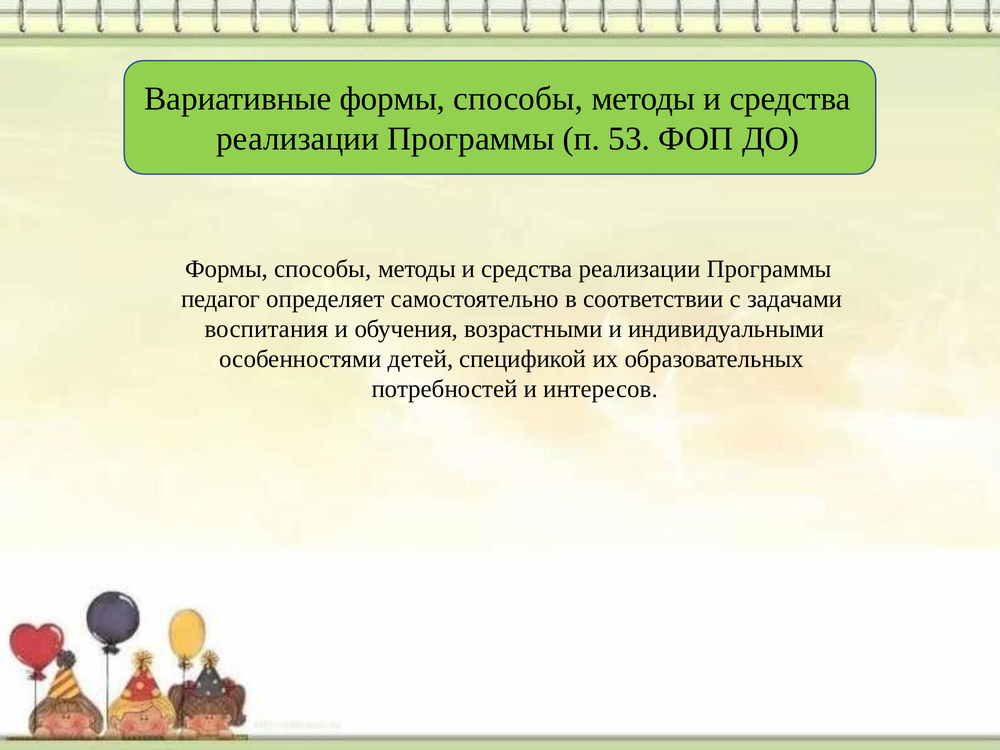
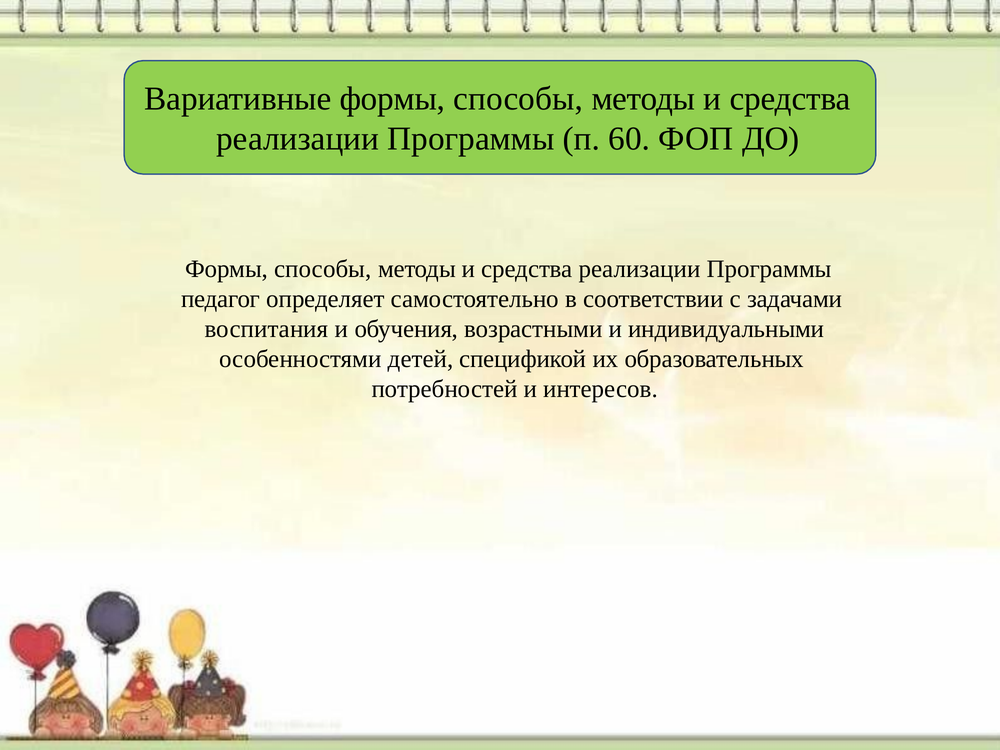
53: 53 -> 60 (629, 139)
